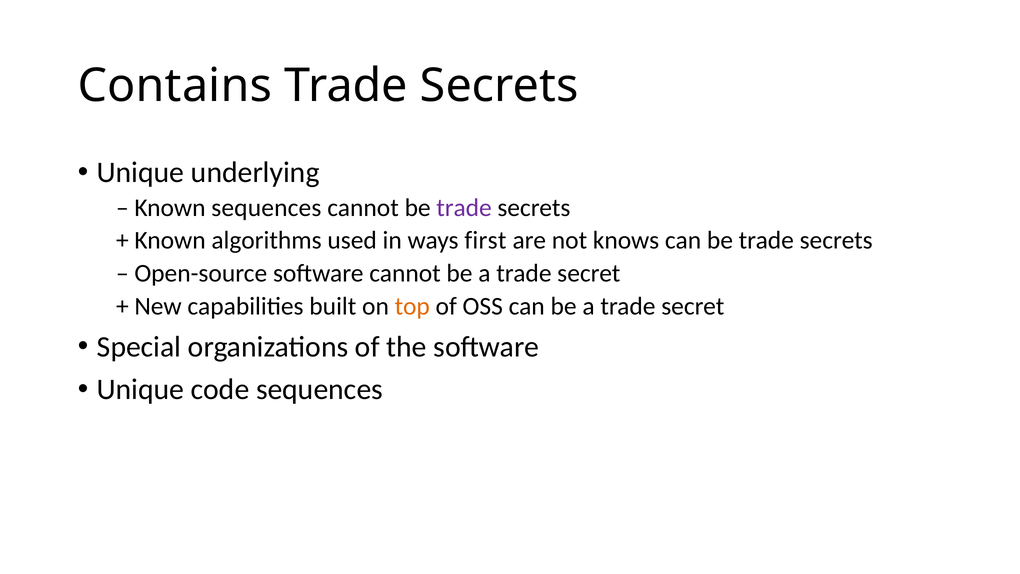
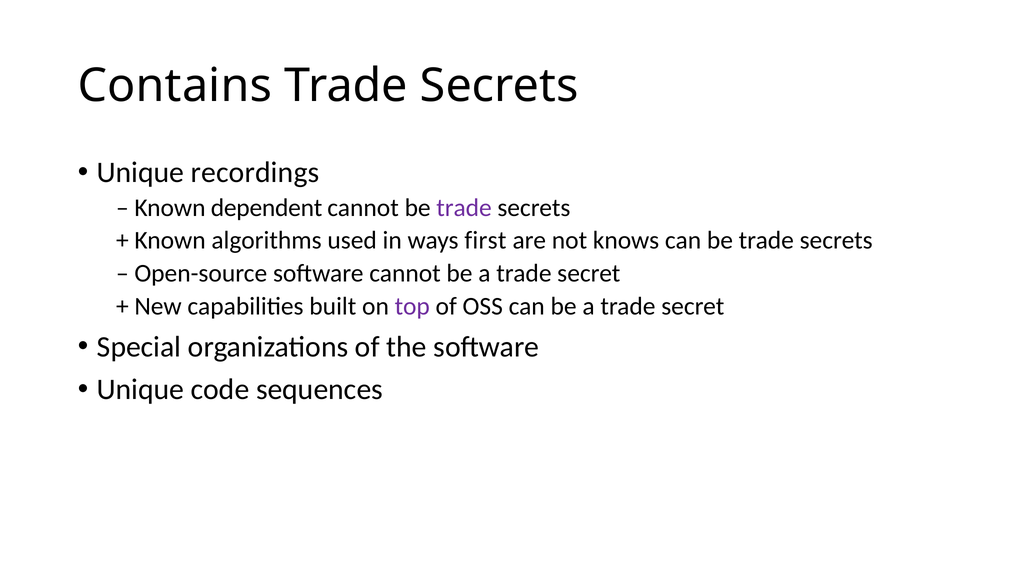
underlying: underlying -> recordings (255, 172)
Known sequences: sequences -> dependent (267, 208)
top colour: orange -> purple (412, 306)
